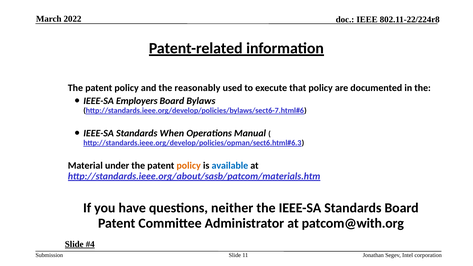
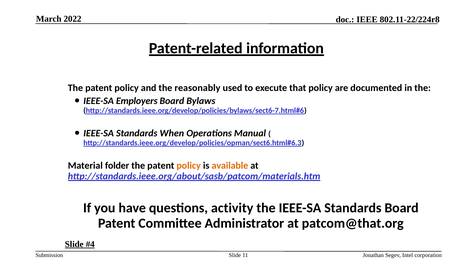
under: under -> folder (117, 166)
available colour: blue -> orange (230, 166)
neither: neither -> activity (232, 208)
patcom@with.org: patcom@with.org -> patcom@that.org (353, 223)
